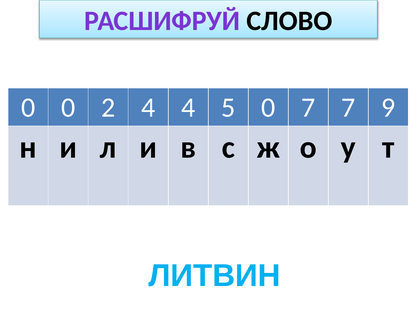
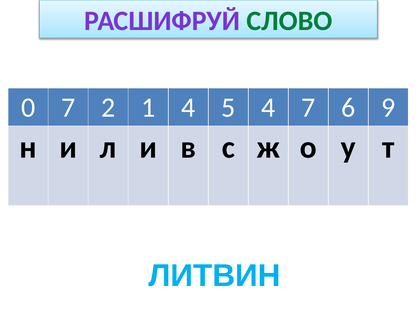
СЛОВО colour: black -> green (289, 21)
0 0: 0 -> 7 (68, 108)
2 4: 4 -> 1 (148, 108)
5 0: 0 -> 4 (268, 108)
7 7: 7 -> 6 (348, 108)
